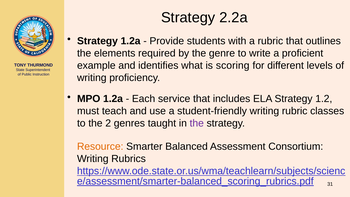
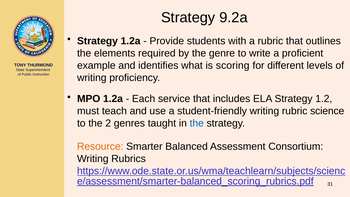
2.2a: 2.2a -> 9.2a (233, 17)
classes: classes -> science (327, 111)
the colour: purple -> blue (197, 123)
